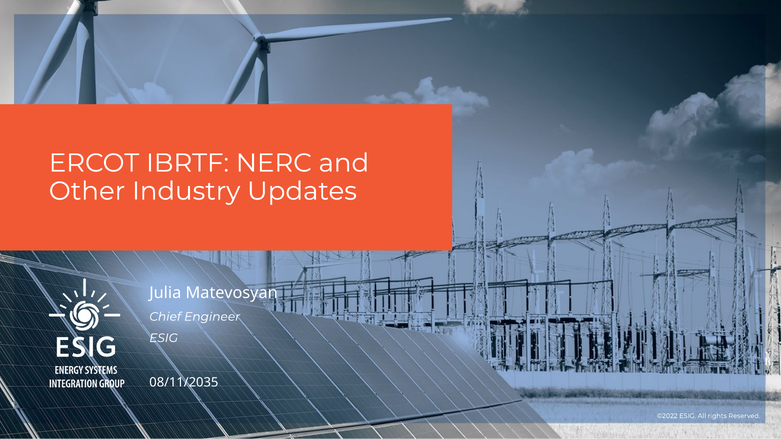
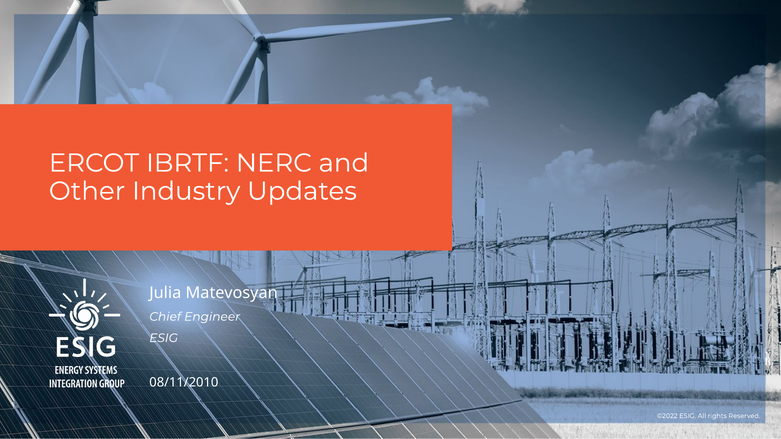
08/11/2035: 08/11/2035 -> 08/11/2010 (184, 383)
